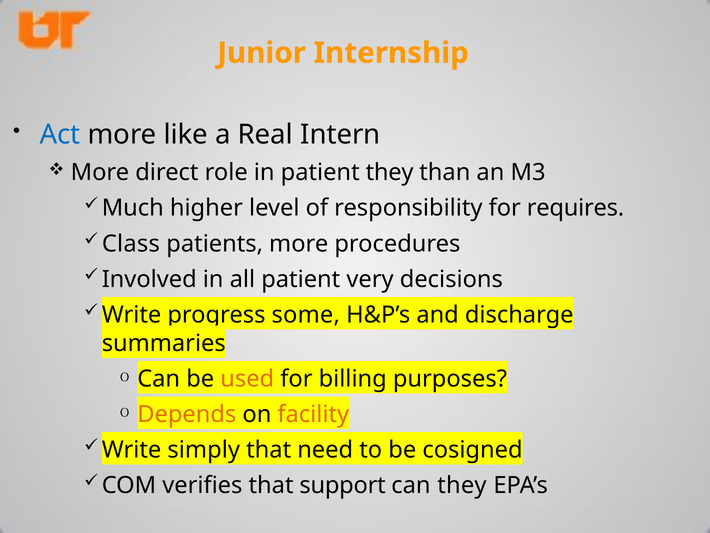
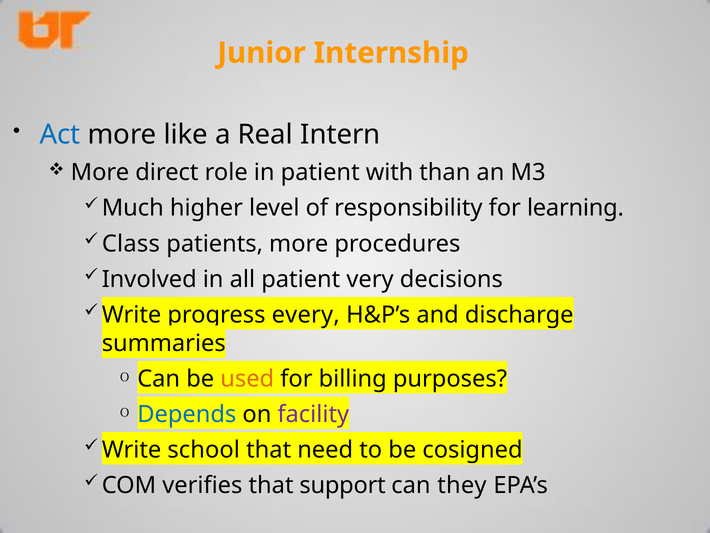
patient they: they -> with (390, 172)
requires: requires -> learning (575, 208)
some: some -> every (306, 314)
Depends colour: orange -> blue (187, 414)
facility colour: orange -> purple (313, 414)
simply: simply -> school (204, 449)
